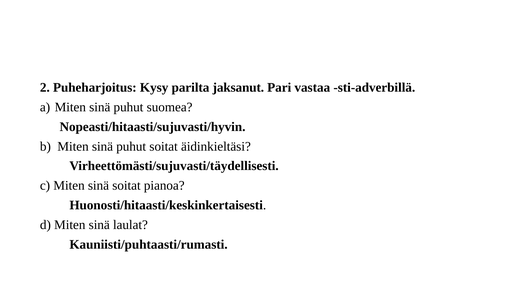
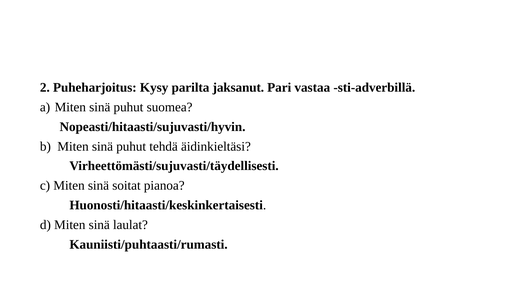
puhut soitat: soitat -> tehdä (164, 146)
